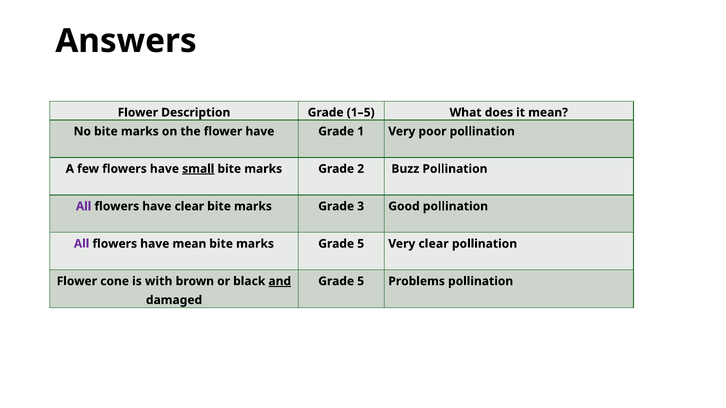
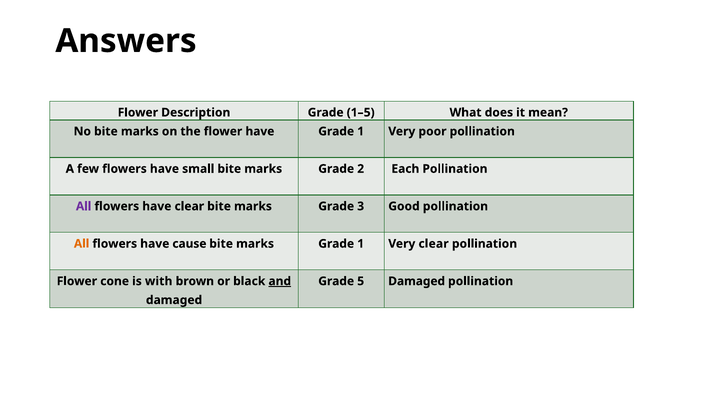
small underline: present -> none (198, 169)
Buzz: Buzz -> Each (405, 169)
All colour: purple -> orange (82, 244)
have mean: mean -> cause (189, 244)
marks Grade 5: 5 -> 1 (361, 244)
5 Problems: Problems -> Damaged (417, 281)
